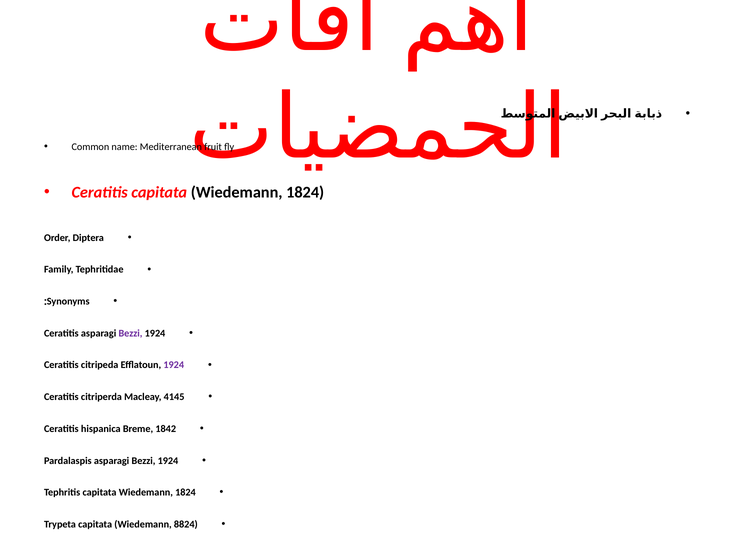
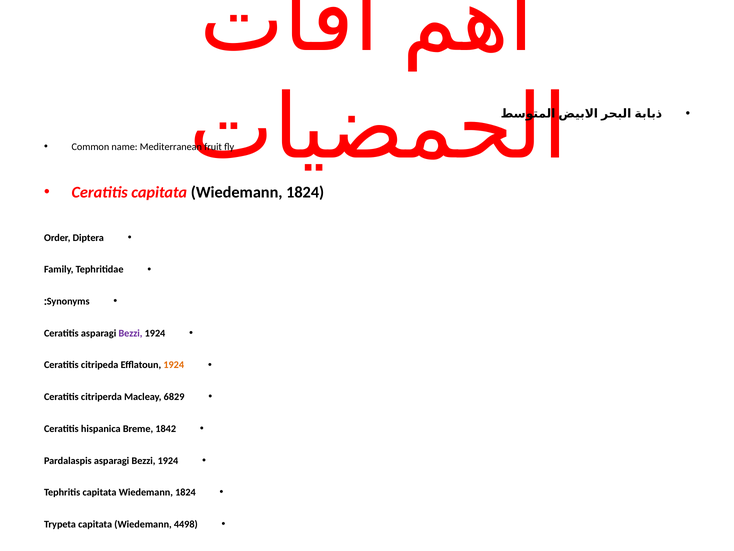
1924 colour: purple -> orange (174, 365)
4145: 4145 -> 6829 (174, 397)
8824: 8824 -> 4498 (186, 524)
